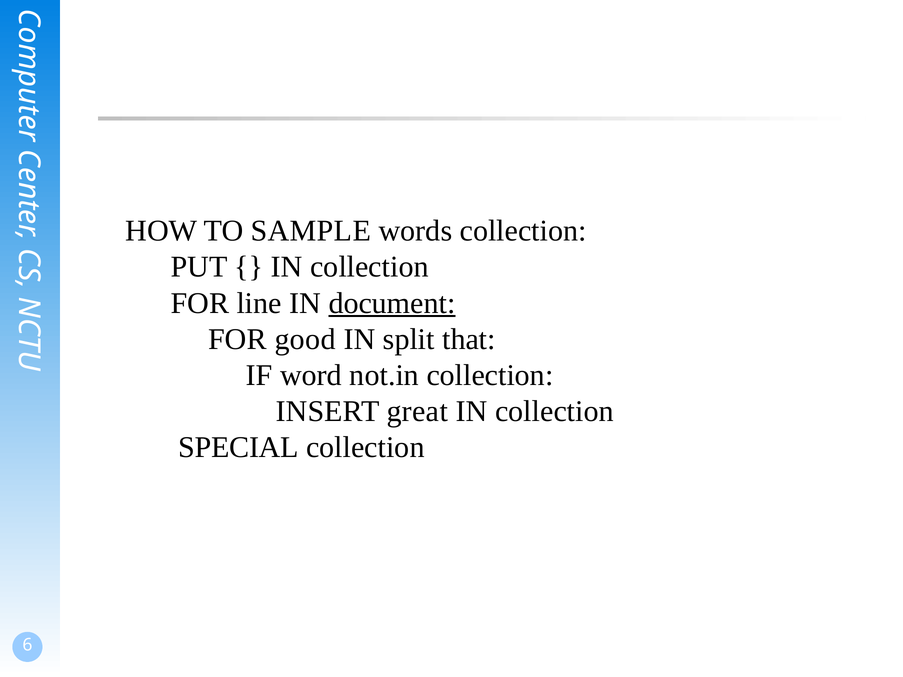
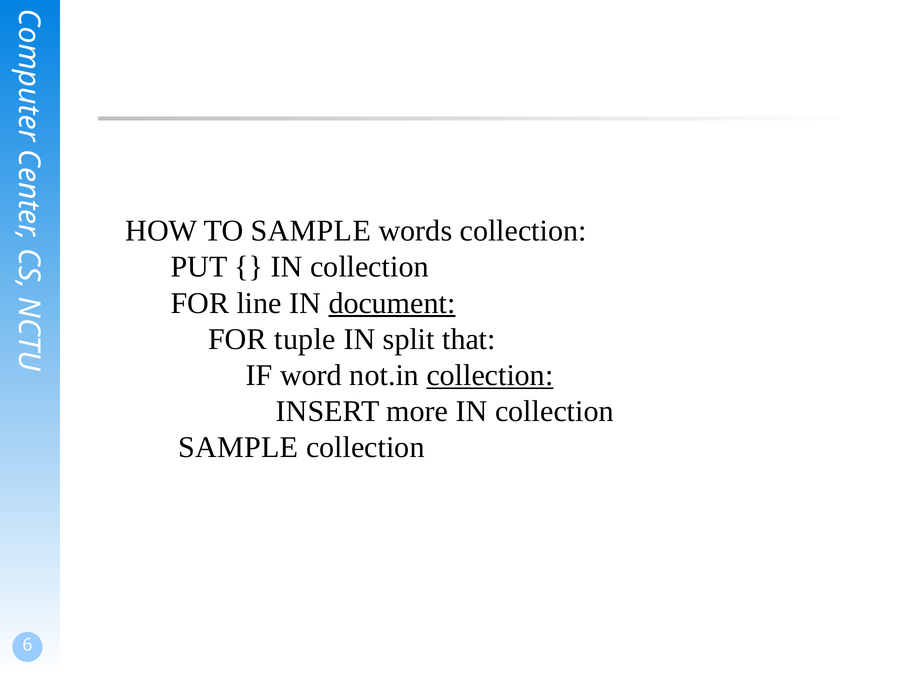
good: good -> tuple (305, 339)
collection underline: none -> present (490, 375)
great: great -> more (417, 412)
SPECIAL: SPECIAL -> SAMPLE (238, 448)
